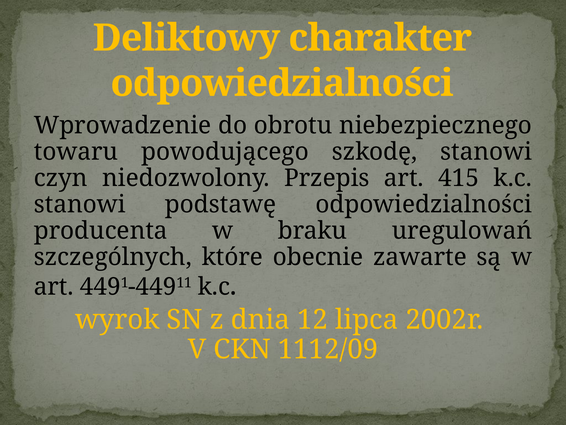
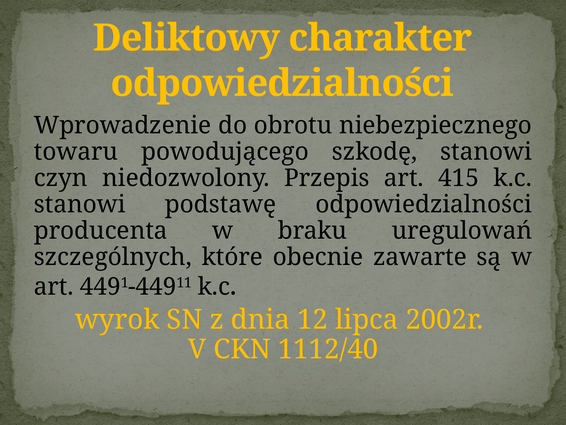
1112/09: 1112/09 -> 1112/40 (328, 349)
